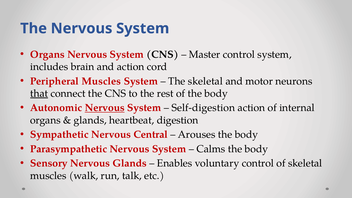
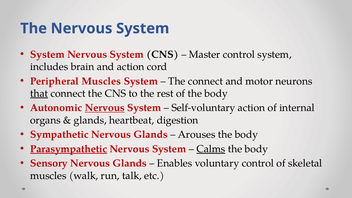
Organs: Organs -> System (47, 54)
The skeletal: skeletal -> connect (205, 81)
Self-digestion: Self-digestion -> Self-voluntary (203, 108)
Sympathetic Nervous Central: Central -> Glands (151, 135)
Parasympathetic underline: none -> present (69, 149)
Calms underline: none -> present (211, 149)
